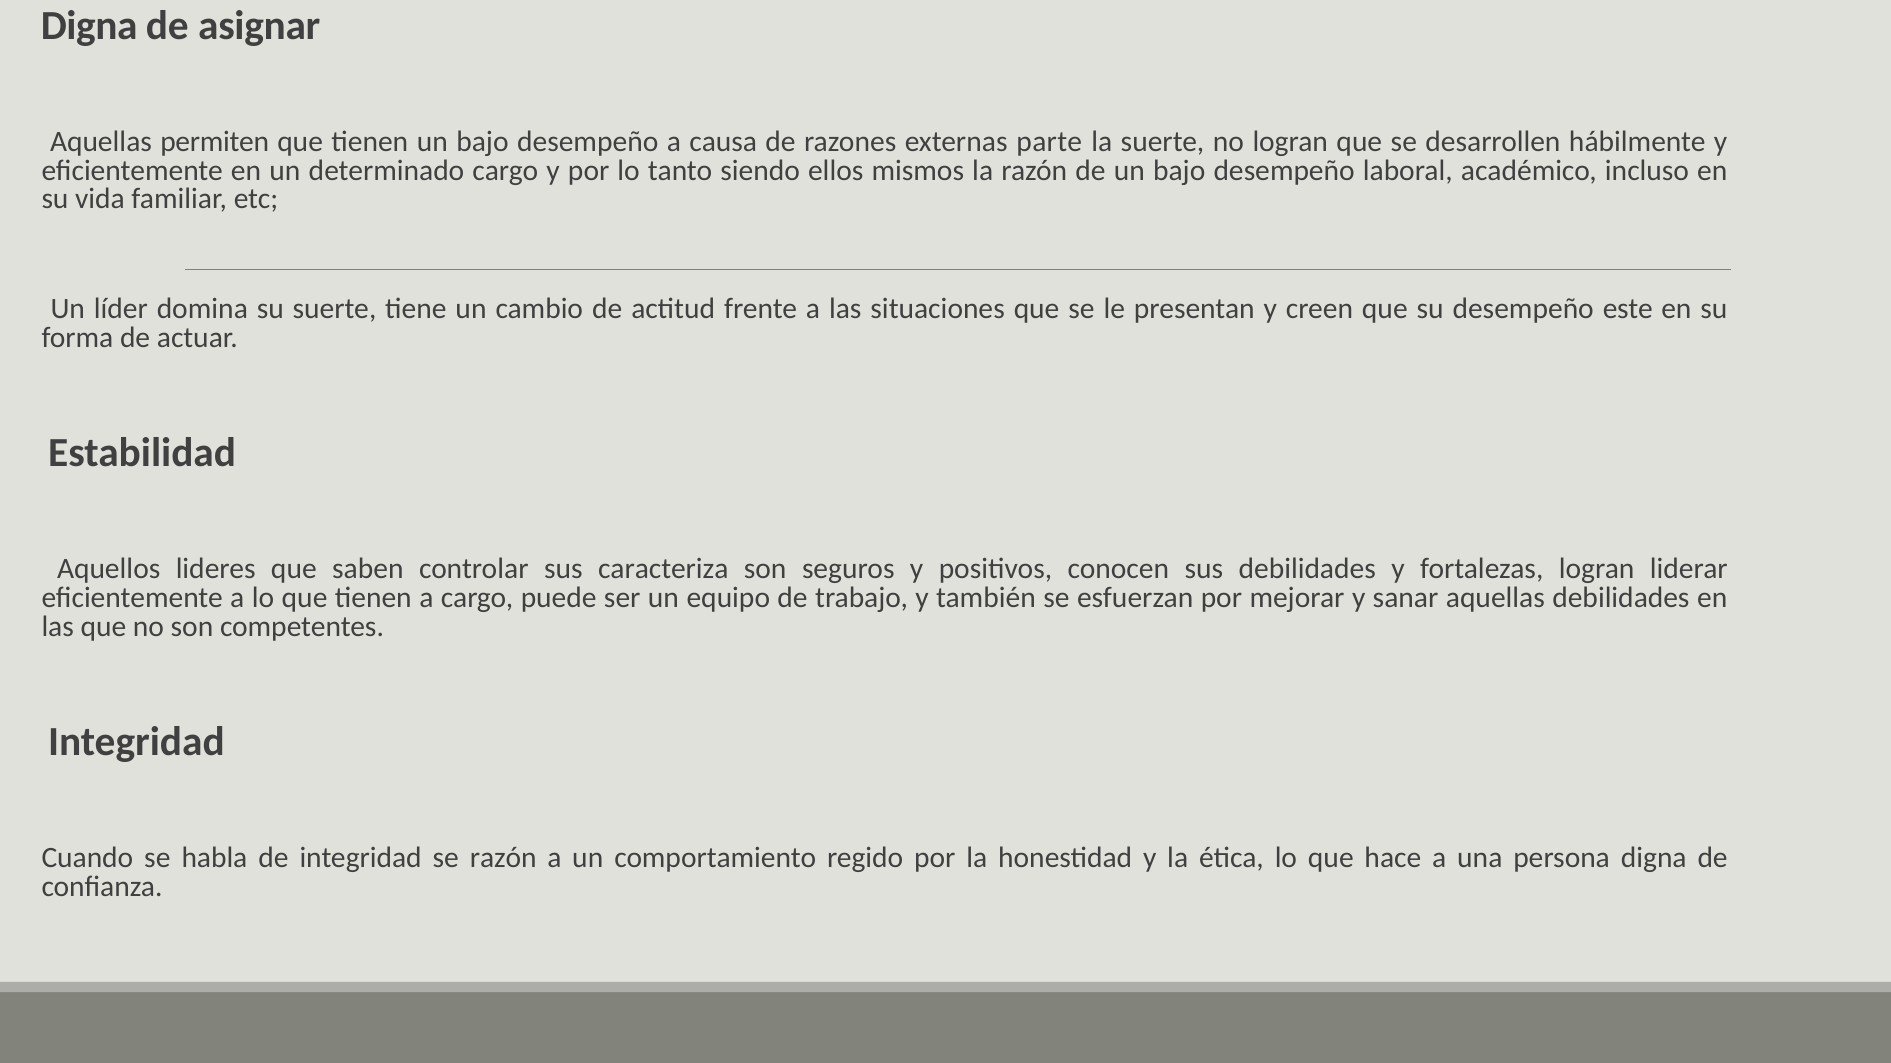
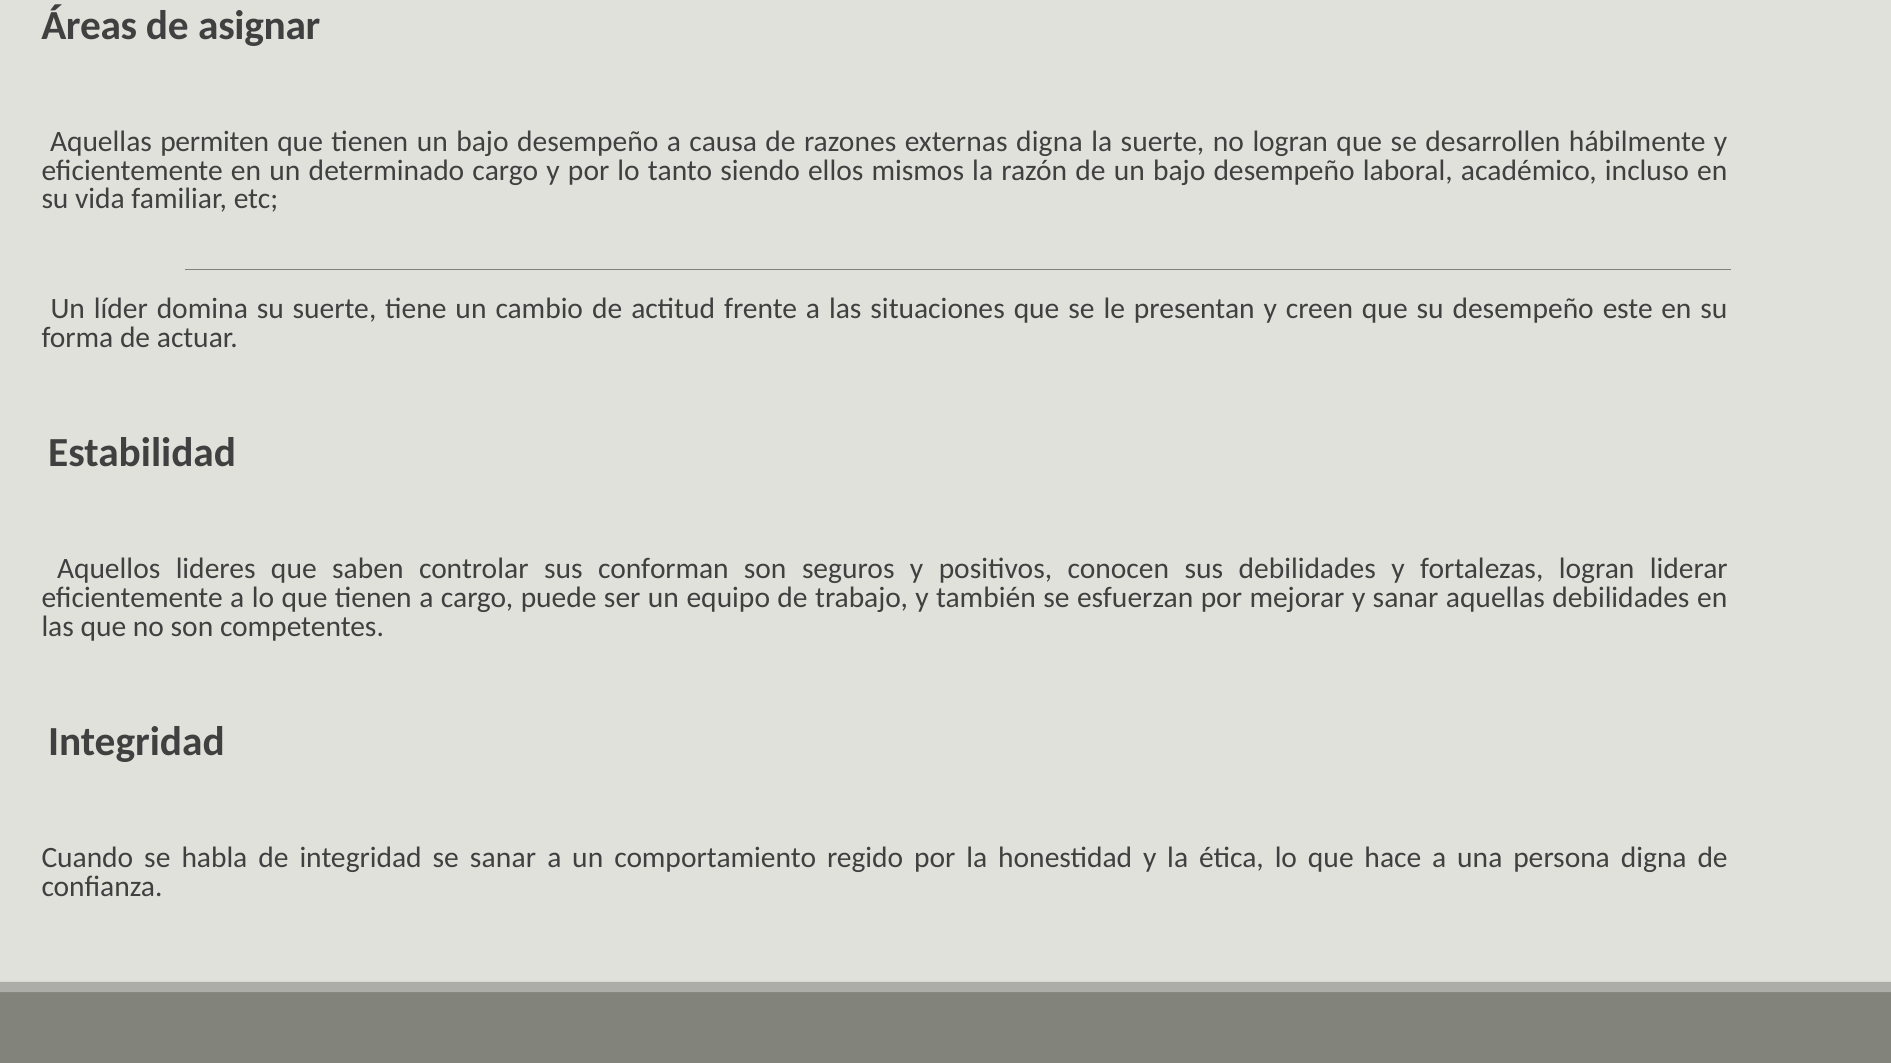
Digna: Digna -> Áreas (89, 26)
externas parte: parte -> digna (1049, 142)
caracteriza: caracteriza -> conforman (663, 570)
se razón: razón -> sanar (503, 859)
